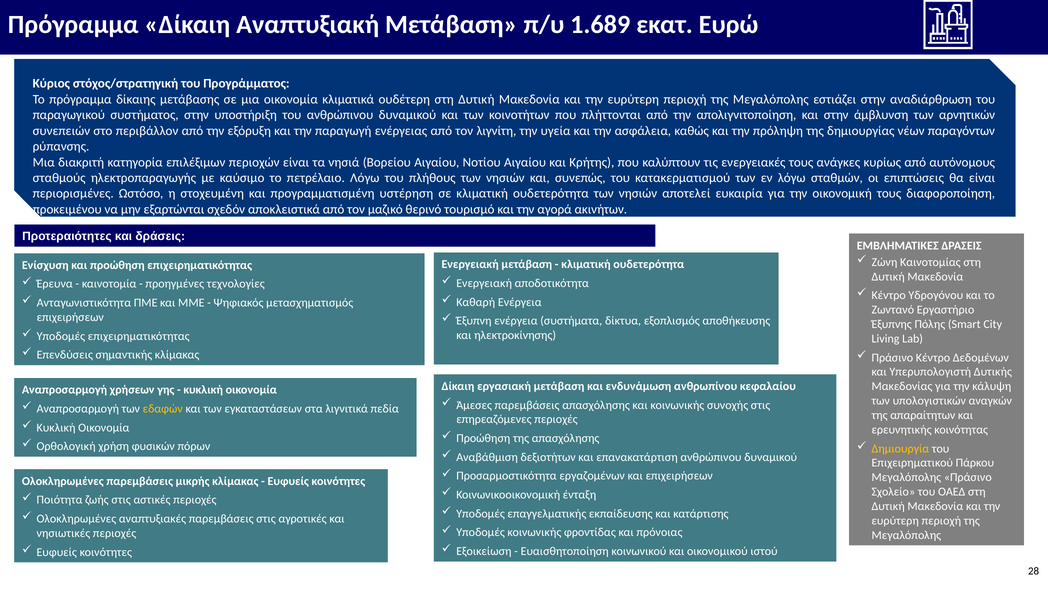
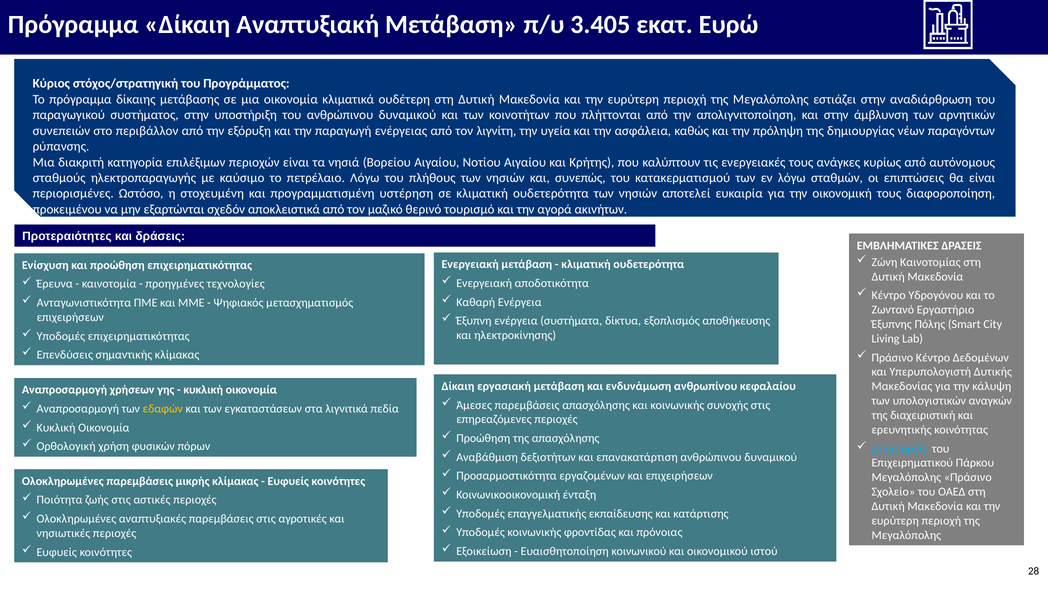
1.689: 1.689 -> 3.405 (600, 25)
απαραίτητων: απαραίτητων -> διαχειριστική (923, 415)
Δημιουργία colour: yellow -> light blue (900, 448)
